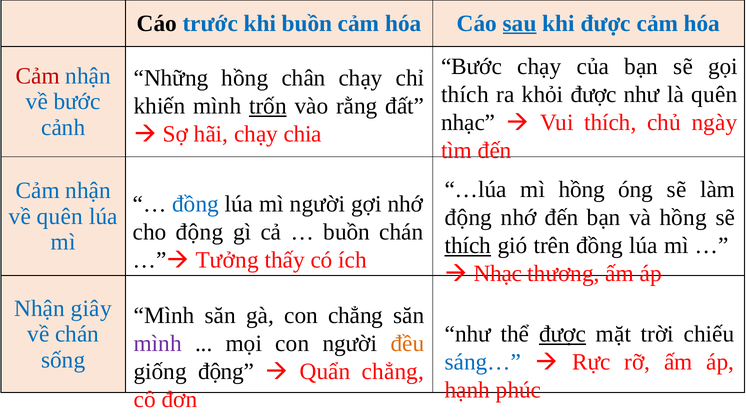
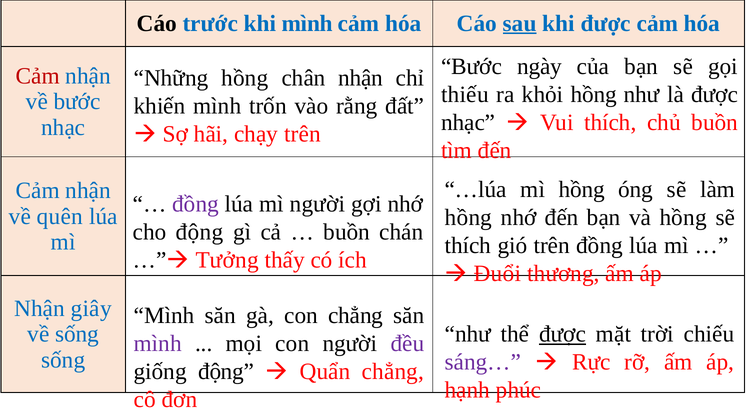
khi buồn: buồn -> mình (307, 23)
Bước chạy: chạy -> ngày (540, 67)
chân chạy: chạy -> nhận (361, 78)
thích: thích -> thiếu (465, 95)
khỏi được: được -> hồng (594, 95)
là quên: quên -> được (715, 95)
trốn underline: present -> none (268, 106)
chủ ngày: ngày -> buồn (715, 123)
cảnh: cảnh -> nhạc (63, 127)
chạy chia: chia -> trên (303, 134)
đồng colour: blue -> purple (196, 204)
động: động -> hồng (468, 217)
thích underline: present -> none (468, 245)
Nhạc: Nhạc -> Đuổi (498, 273)
về chán: chán -> sống (77, 334)
đều colour: orange -> purple (407, 343)
sáng… colour: blue -> purple (483, 362)
